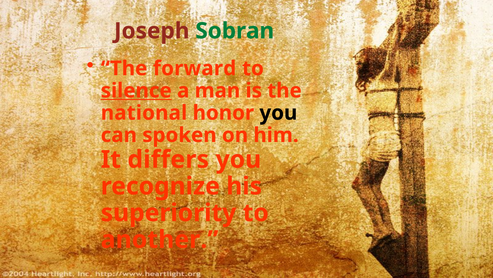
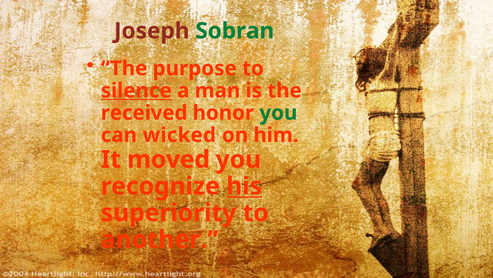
forward: forward -> purpose (195, 68)
national: national -> received (144, 113)
you colour: black -> green (278, 113)
spoken: spoken -> wicked (179, 135)
differs: differs -> moved (168, 159)
his underline: none -> present (244, 186)
